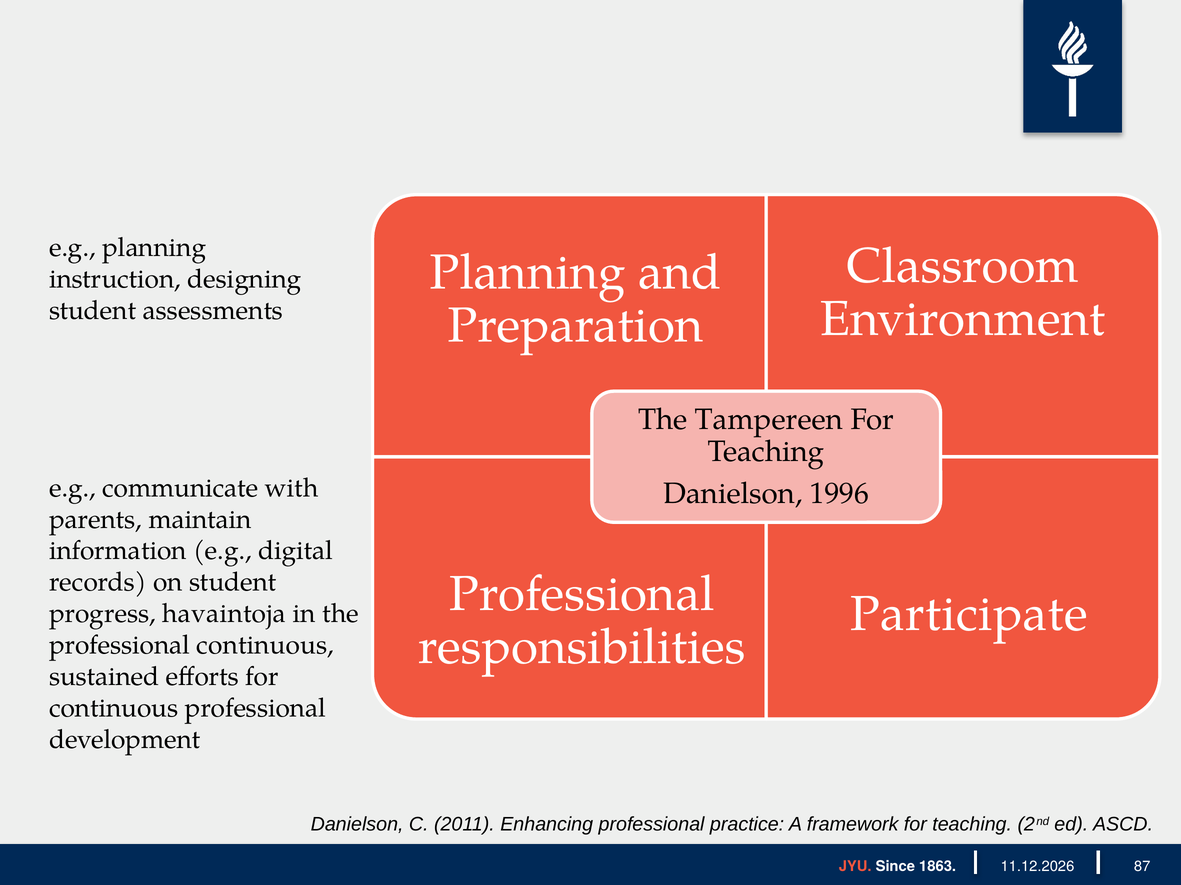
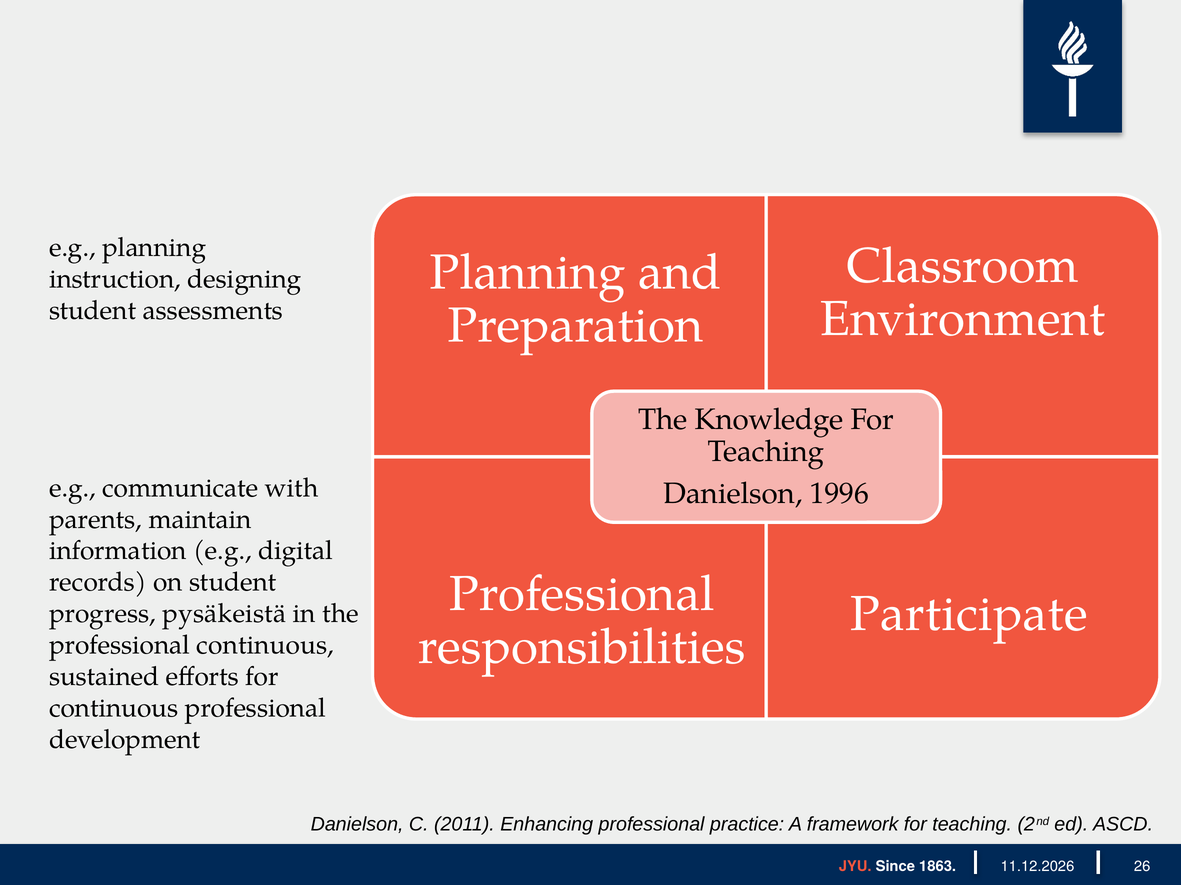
Tampereen: Tampereen -> Knowledge (769, 420)
havaintoja: havaintoja -> pysäkeistä (224, 614)
87: 87 -> 26 (1142, 867)
